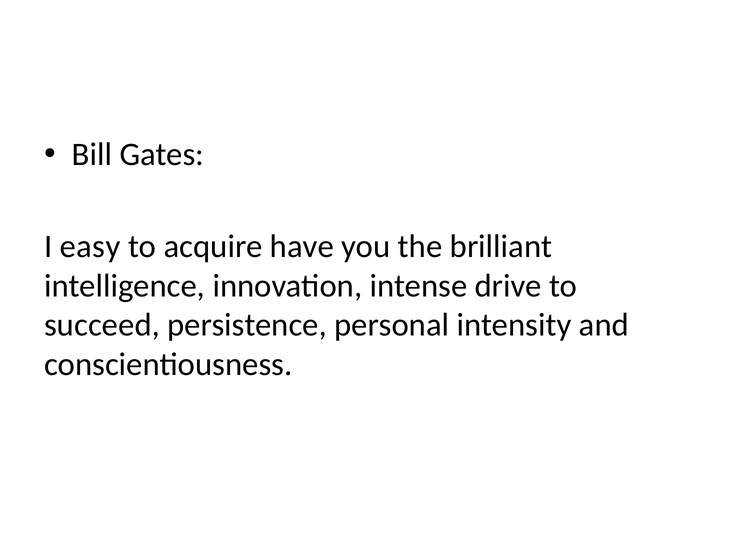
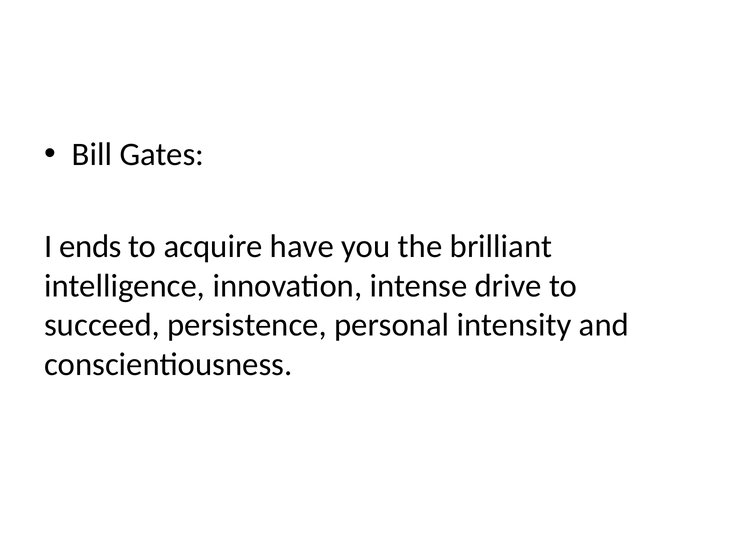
easy: easy -> ends (90, 246)
